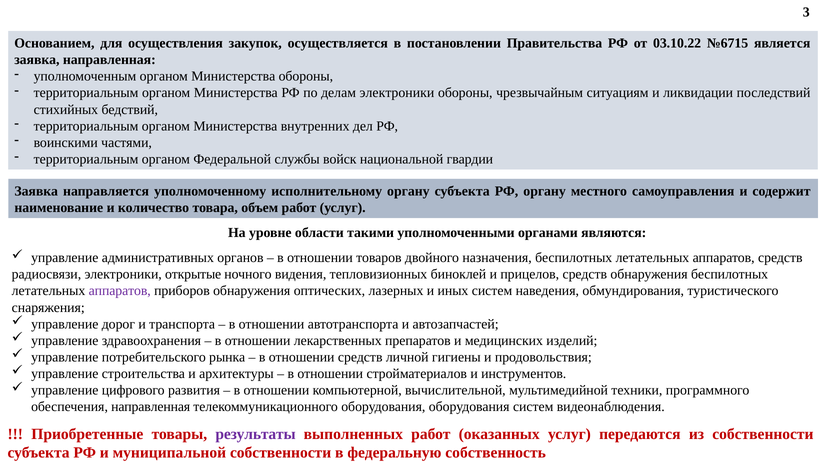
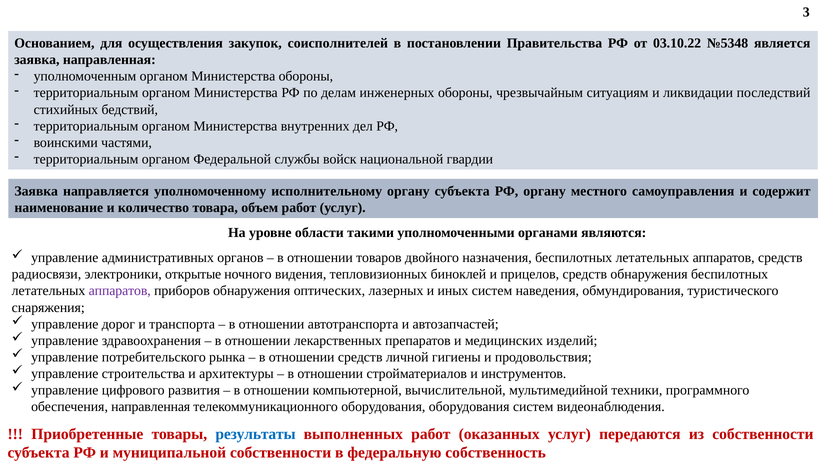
осуществляется: осуществляется -> соисполнителей (338, 43)
№6715: №6715 -> №5348 (728, 43)
делам электроники: электроники -> инженерных (397, 93)
результаты colour: purple -> blue (256, 434)
